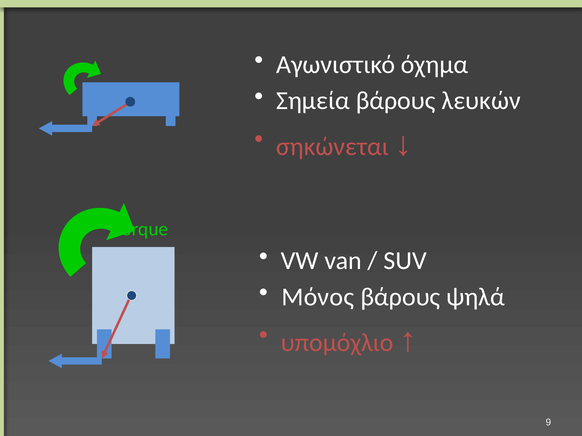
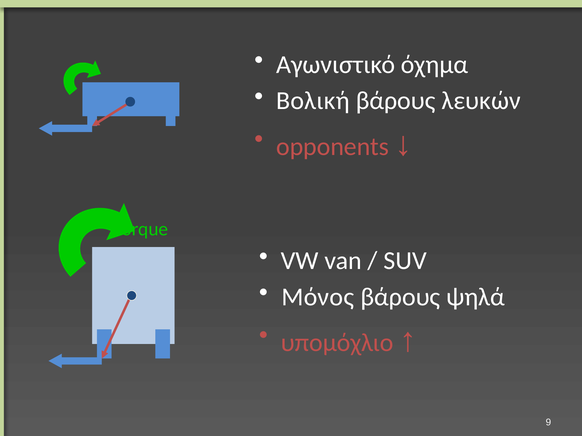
Σημεία: Σημεία -> Βολική (313, 101)
σηκώνεται: σηκώνεται -> opponents (333, 147)
